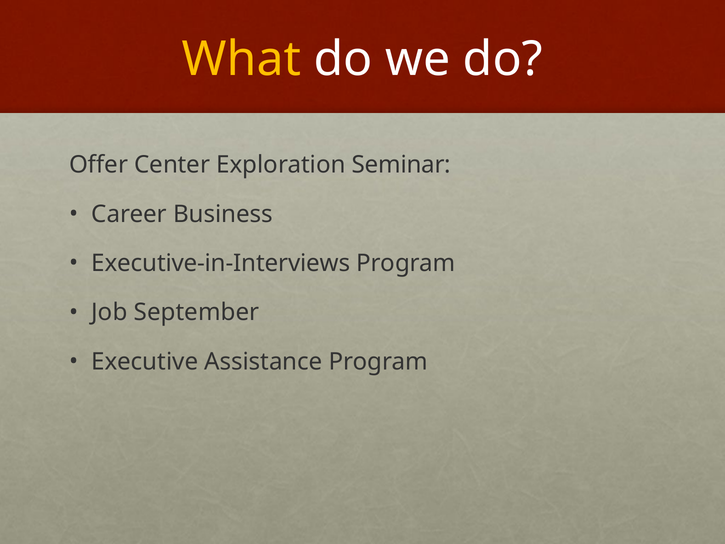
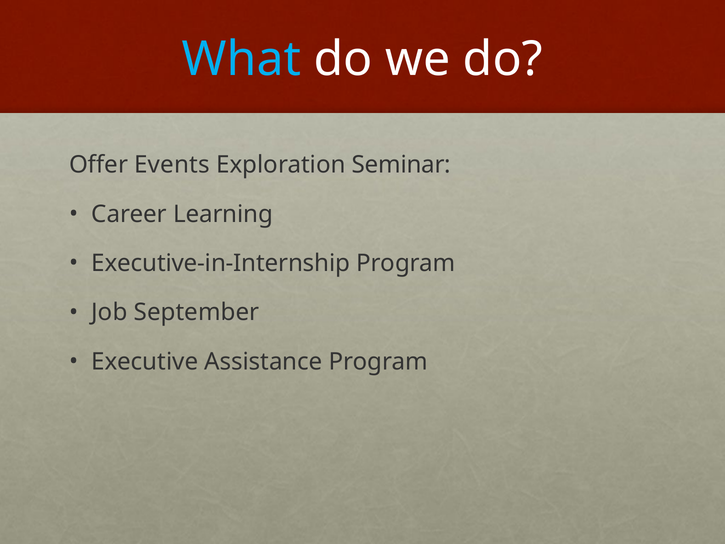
What colour: yellow -> light blue (241, 59)
Center: Center -> Events (172, 165)
Business: Business -> Learning (223, 214)
Executive-in-Interviews: Executive-in-Interviews -> Executive-in-Internship (221, 263)
